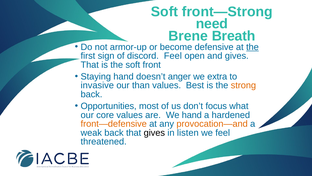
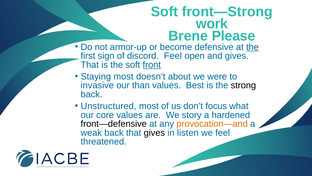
need: need -> work (212, 24)
Breath: Breath -> Please (234, 36)
front underline: none -> present (152, 65)
Staying hand: hand -> most (123, 76)
anger: anger -> about (179, 76)
extra: extra -> were (217, 76)
strong colour: orange -> black (243, 85)
Opportunities: Opportunities -> Unstructured (109, 106)
We hand: hand -> story (192, 115)
front—defensive colour: orange -> black (114, 124)
